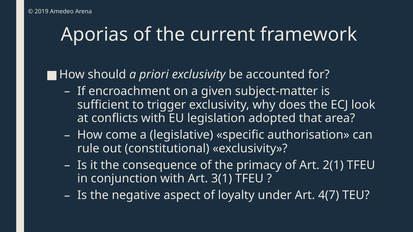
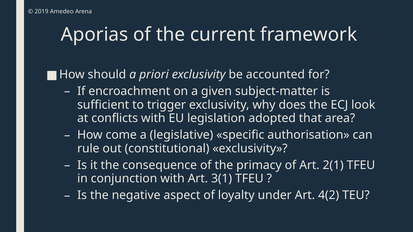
4(7: 4(7 -> 4(2 (329, 196)
